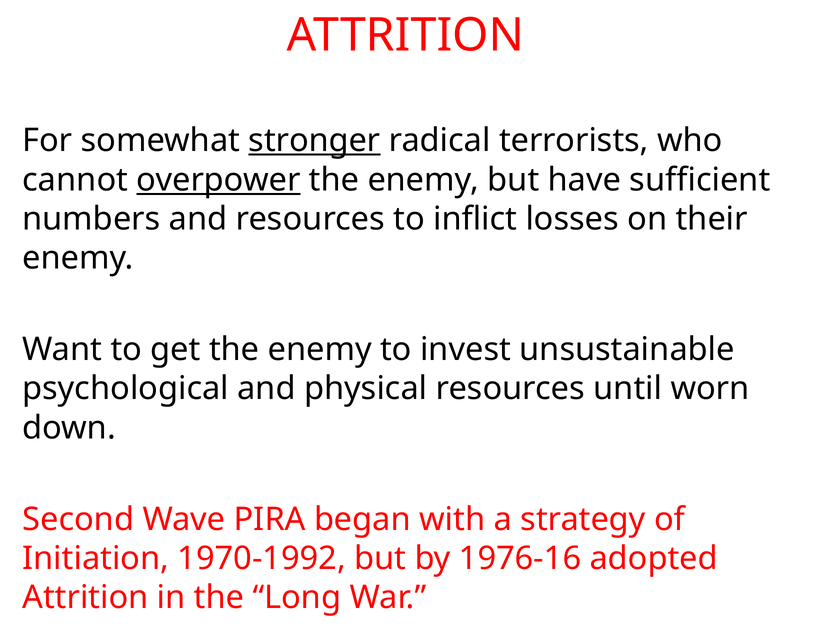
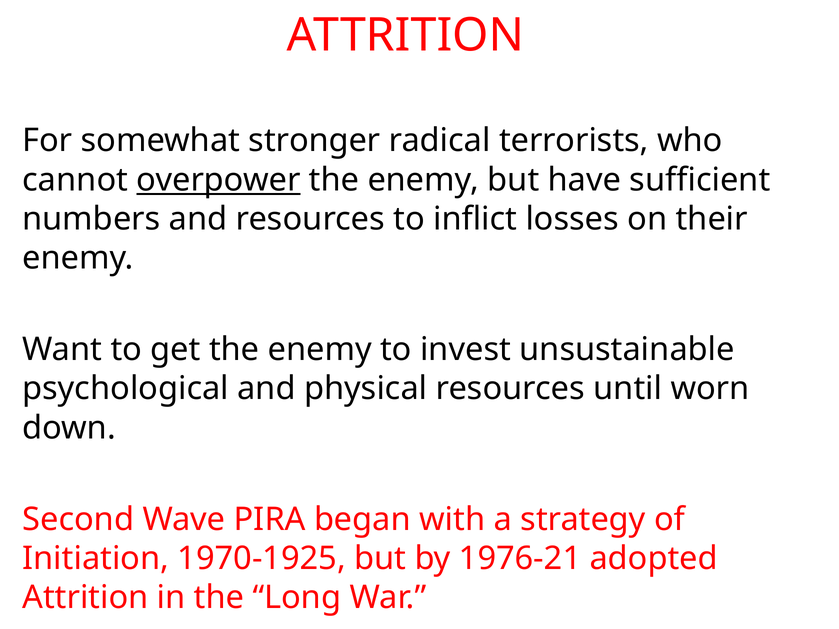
stronger underline: present -> none (314, 141)
1970-1992: 1970-1992 -> 1970-1925 (262, 559)
1976-16: 1976-16 -> 1976-21 (520, 559)
